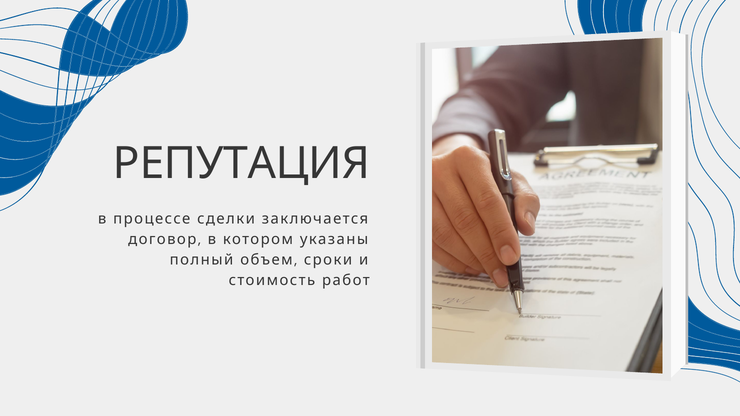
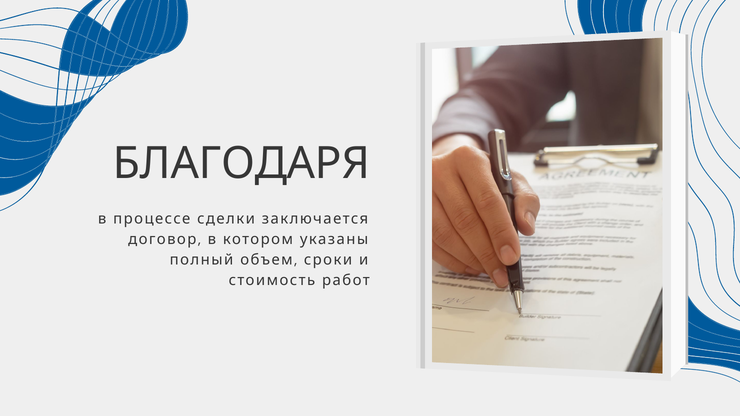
РЕПУТАЦИЯ: РЕПУТАЦИЯ -> БЛАГОДАРЯ (241, 163)
